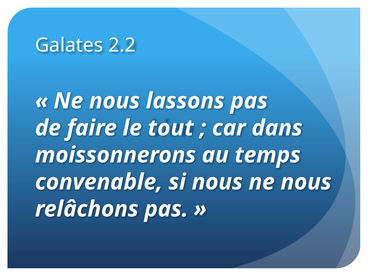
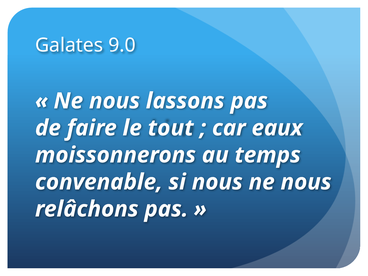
2.2: 2.2 -> 9.0 (122, 45)
dans: dans -> eaux (277, 128)
